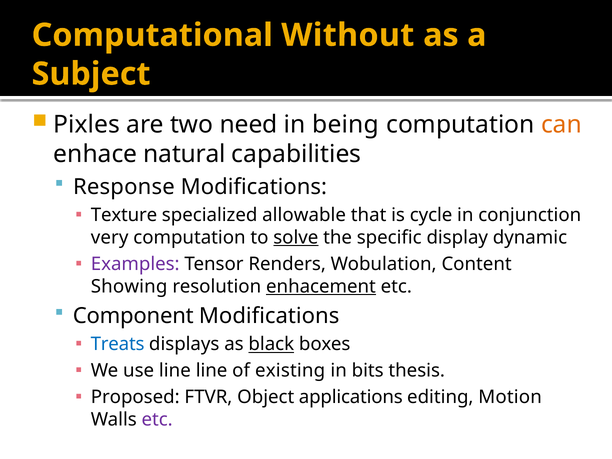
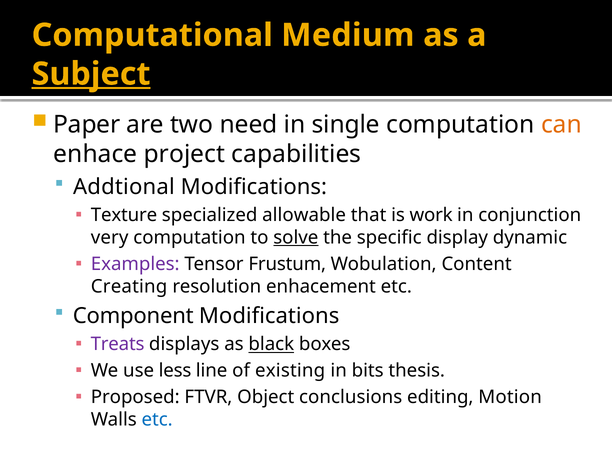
Without: Without -> Medium (348, 35)
Subject underline: none -> present (91, 74)
Pixles: Pixles -> Paper (87, 125)
being: being -> single (346, 125)
natural: natural -> project (184, 154)
Response: Response -> Addtional (124, 187)
cycle: cycle -> work (431, 215)
Renders: Renders -> Frustum (287, 264)
Showing: Showing -> Creating (129, 287)
enhacement underline: present -> none (321, 287)
Treats colour: blue -> purple (118, 344)
use line: line -> less (175, 371)
applications: applications -> conclusions (351, 397)
etc colour: purple -> blue (157, 420)
